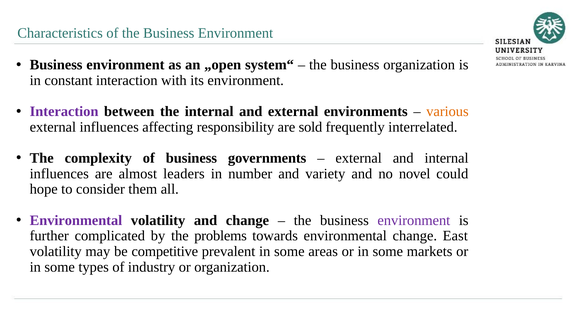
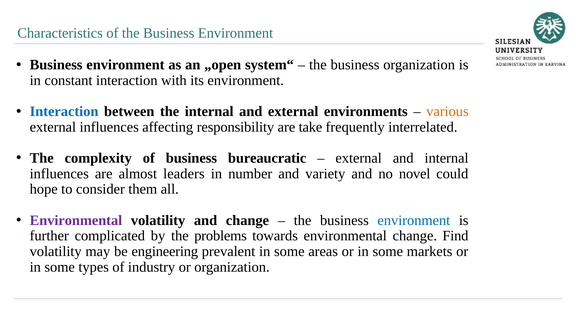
Interaction colour: purple -> blue (64, 112)
sold: sold -> take (310, 127)
governments: governments -> bureaucratic (267, 158)
environment colour: purple -> blue (414, 220)
East: East -> Find (455, 236)
competitive: competitive -> engineering (165, 251)
